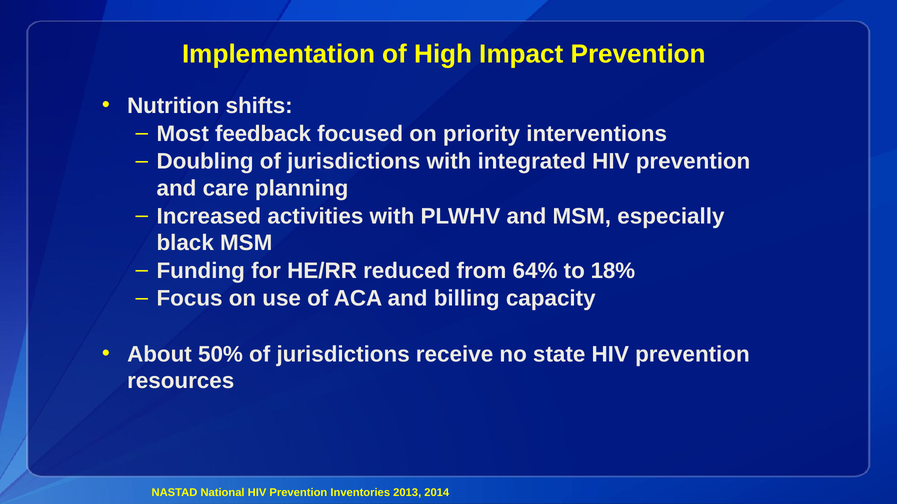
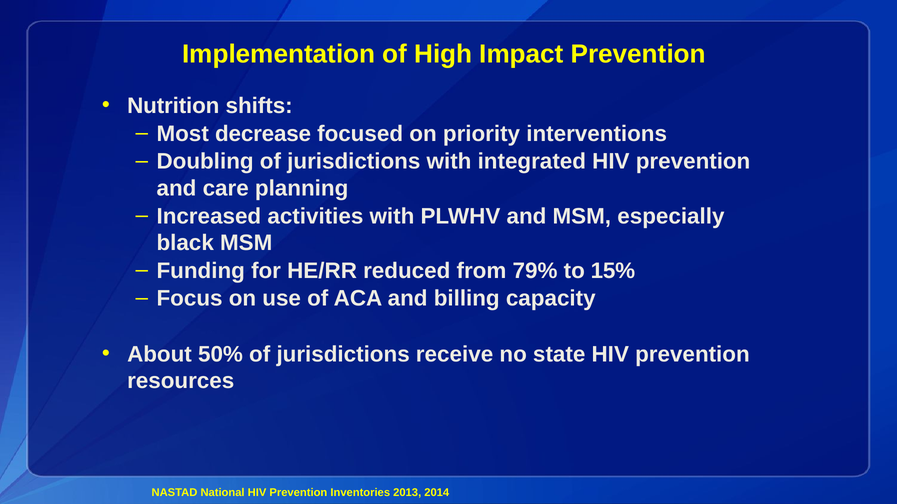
feedback: feedback -> decrease (263, 134)
64%: 64% -> 79% (535, 271)
18%: 18% -> 15% (613, 271)
